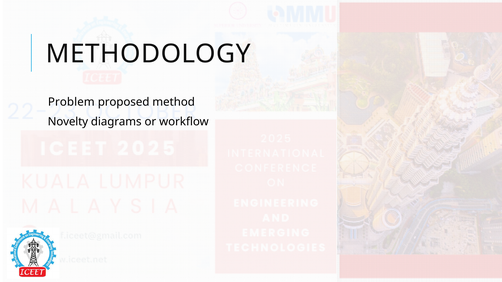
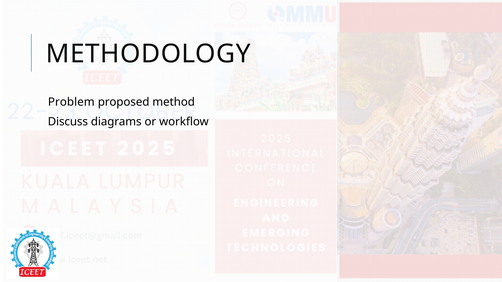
Novelty: Novelty -> Discuss (68, 122)
